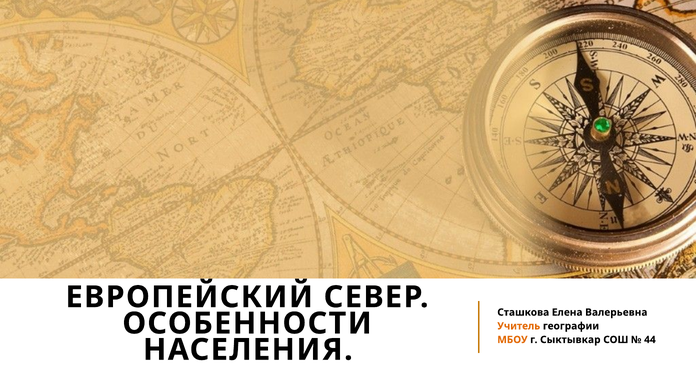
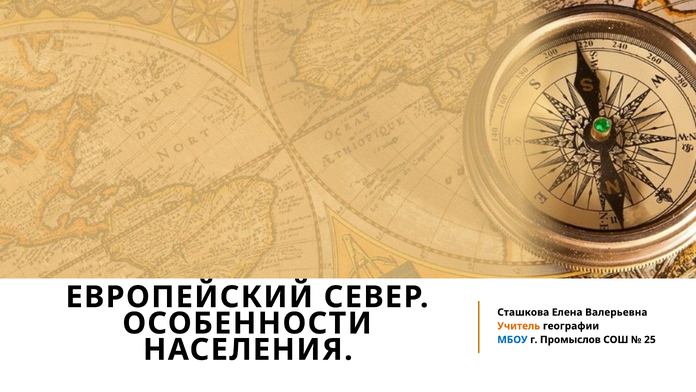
МБОУ colour: orange -> blue (512, 339)
Сыктывкар: Сыктывкар -> Промыслов (570, 339)
44: 44 -> 25 (650, 339)
